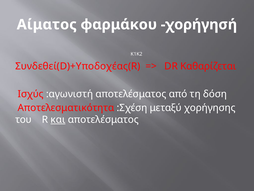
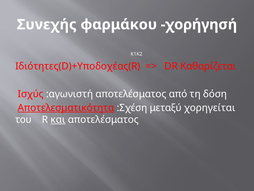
Αίματος: Αίματος -> Συνεχής (47, 25)
Συνδεθεί(D)+Υποδοχέας(R: Συνδεθεί(D)+Υποδοχέας(R -> Ιδιότητες(D)+Υποδοχέας(R (78, 66)
Αποτελεσματικότητα underline: none -> present (66, 108)
χορήγησης: χορήγησης -> χορηγείται (210, 108)
